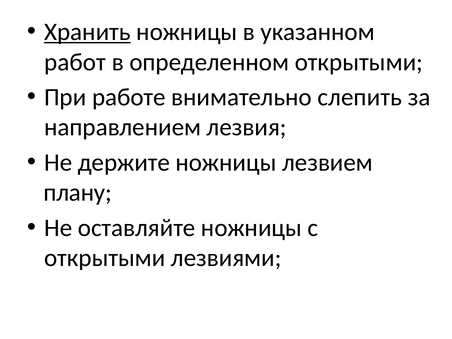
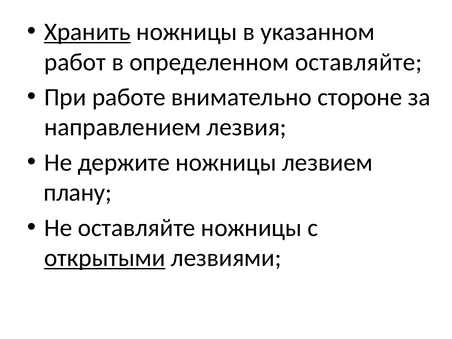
определенном открытыми: открытыми -> оставляйте (359, 62)
слепить: слепить -> стороне (360, 97)
открытыми underline: none -> present (105, 258)
